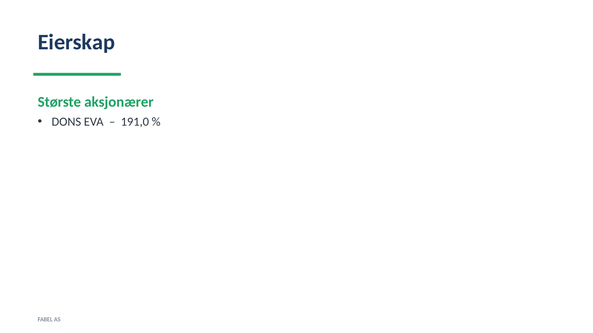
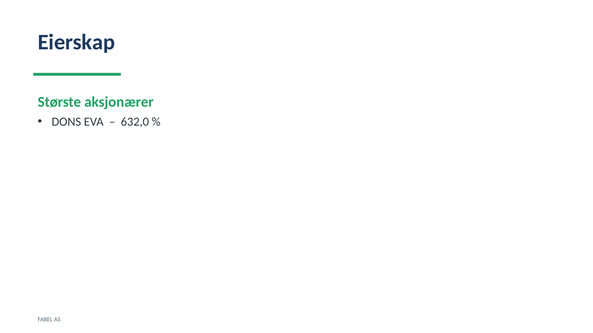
191,0: 191,0 -> 632,0 (135, 122)
